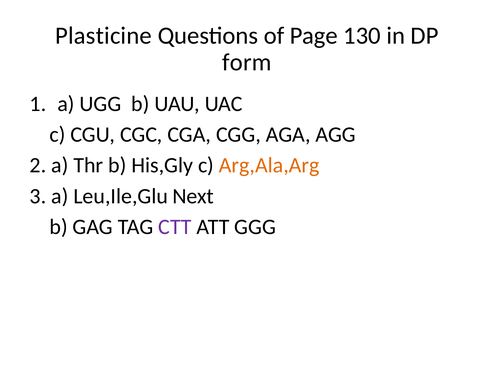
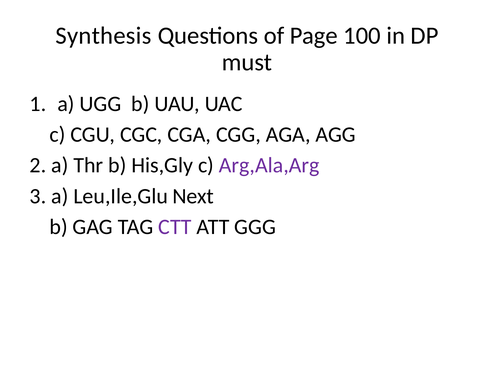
Plasticine: Plasticine -> Synthesis (104, 36)
130: 130 -> 100 (362, 36)
form: form -> must (247, 62)
Arg,Ala,Arg colour: orange -> purple (269, 165)
